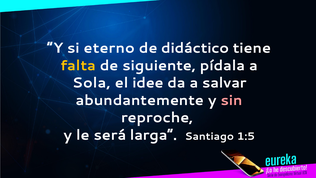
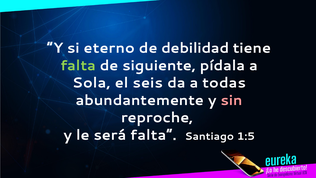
didáctico: didáctico -> debilidad (195, 48)
falta colour: yellow -> light green (78, 65)
idee: idee -> seis (148, 83)
salvar: salvar -> todas (224, 83)
será larga: larga -> falta (153, 135)
